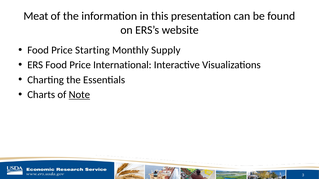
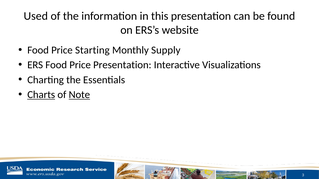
Meat: Meat -> Used (36, 16)
Price International: International -> Presentation (122, 65)
Charts underline: none -> present (41, 95)
